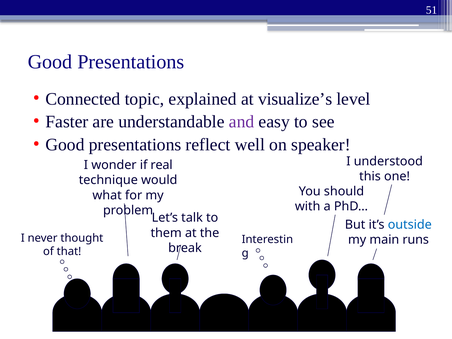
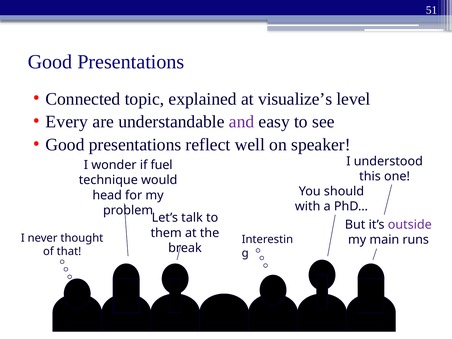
Faster: Faster -> Every (67, 122)
real: real -> fuel (162, 165)
what: what -> head (107, 195)
outside colour: blue -> purple (410, 225)
